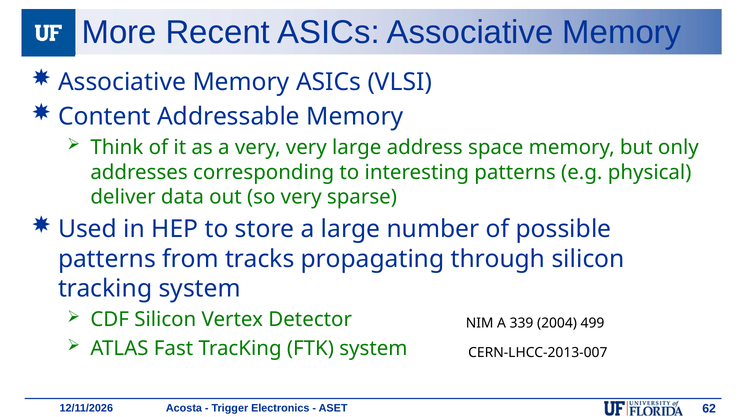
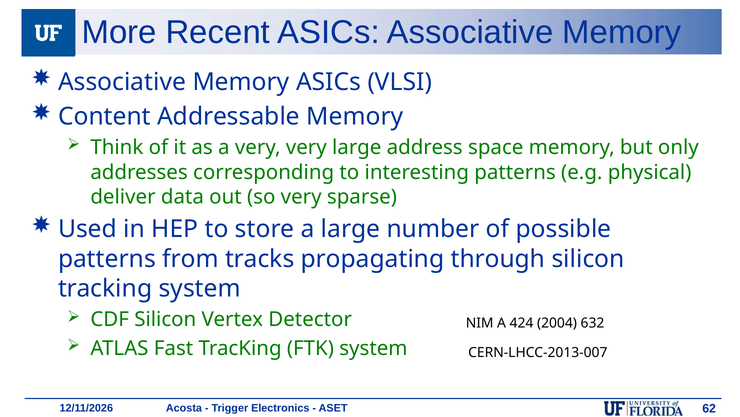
339: 339 -> 424 (522, 322)
499: 499 -> 632 (593, 322)
